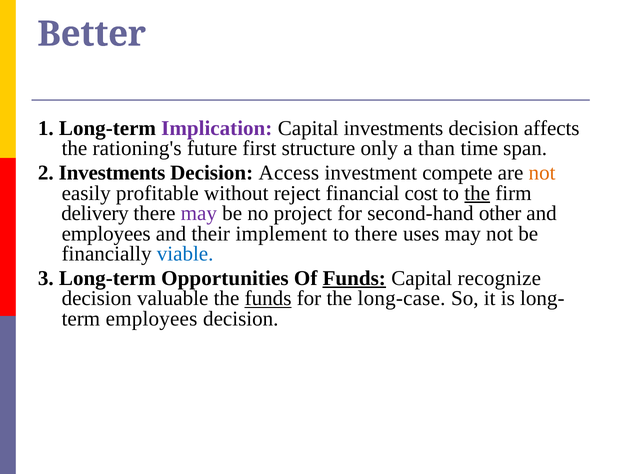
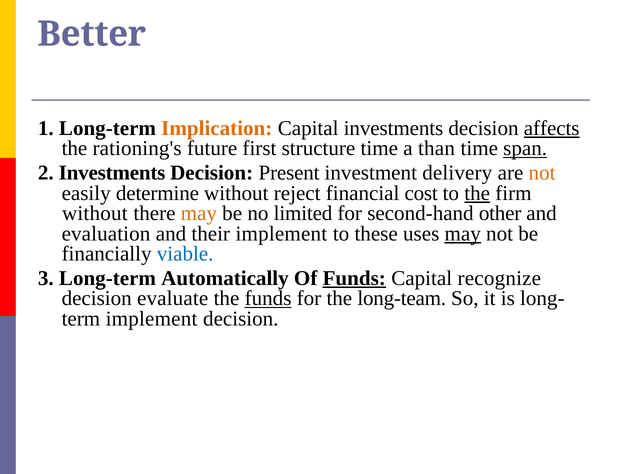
Implication colour: purple -> orange (217, 128)
affects underline: none -> present (552, 128)
structure only: only -> time (379, 148)
span underline: none -> present (525, 148)
Access: Access -> Present (289, 173)
compete: compete -> delivery (457, 173)
profitable: profitable -> determine (157, 193)
delivery: delivery -> without (95, 213)
may colour: purple -> orange (199, 213)
project: project -> limited (303, 213)
employees: employees -> evaluation (106, 234)
to there: there -> these (376, 234)
may underline: none -> present (463, 234)
Opportunities: Opportunities -> Automatically (225, 278)
valuable: valuable -> evaluate (173, 298)
long-case: long-case -> long-team (402, 298)
employees: employees -> implement (152, 319)
